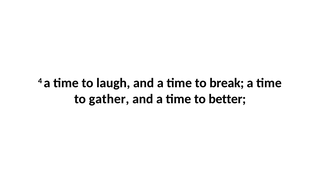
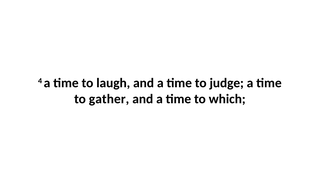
break: break -> judge (227, 83)
better: better -> which (227, 99)
